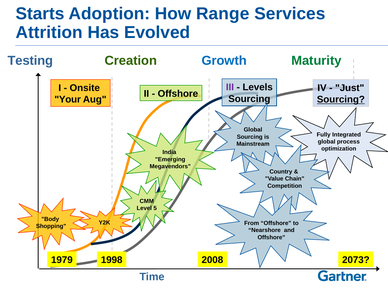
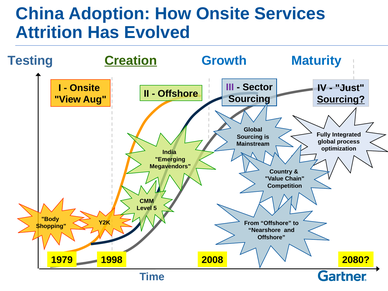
Starts: Starts -> China (40, 14)
How Range: Range -> Onsite (223, 14)
Creation underline: none -> present (131, 61)
Maturity colour: green -> blue (316, 61)
Levels: Levels -> Sector (258, 87)
Your: Your -> View (68, 100)
2073: 2073 -> 2080 (356, 260)
